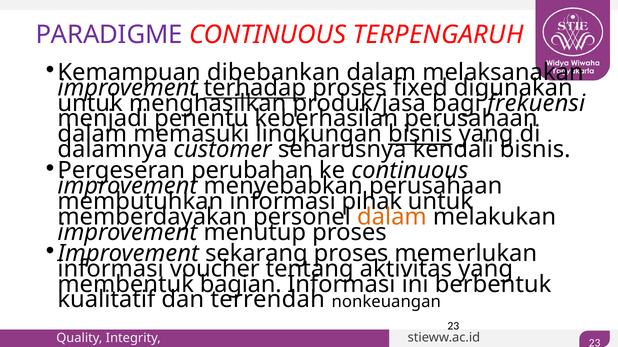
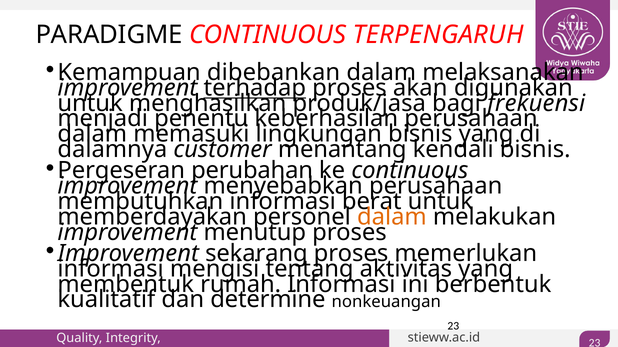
PARADIGME colour: purple -> black (109, 35)
fixed: fixed -> akan (420, 88)
bisnis underline: present -> none (420, 134)
seharusnya: seharusnya -> menantang (342, 150)
pihak: pihak -> berat (372, 202)
voucher: voucher -> mengisi (215, 269)
bagian: bagian -> rumah (241, 285)
terrendah: terrendah -> determine (268, 300)
